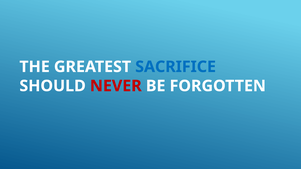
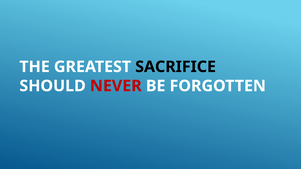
SACRIFICE colour: blue -> black (176, 67)
